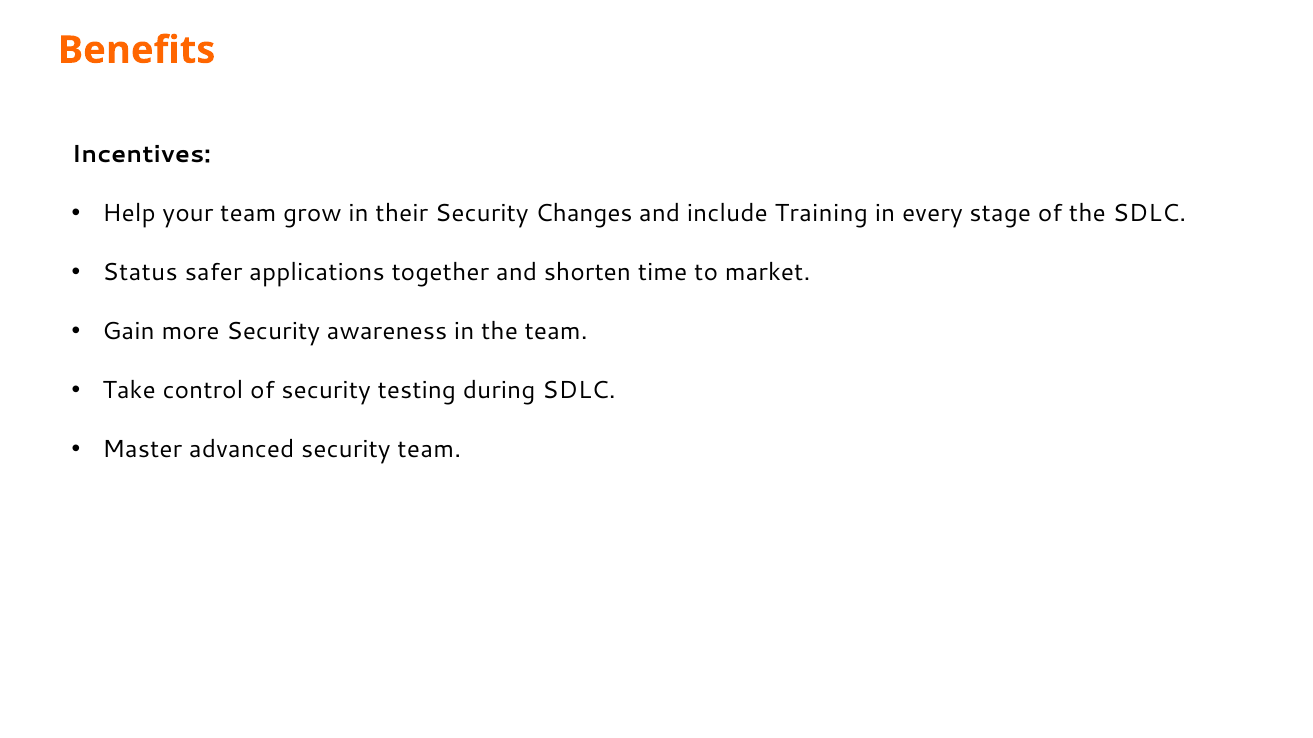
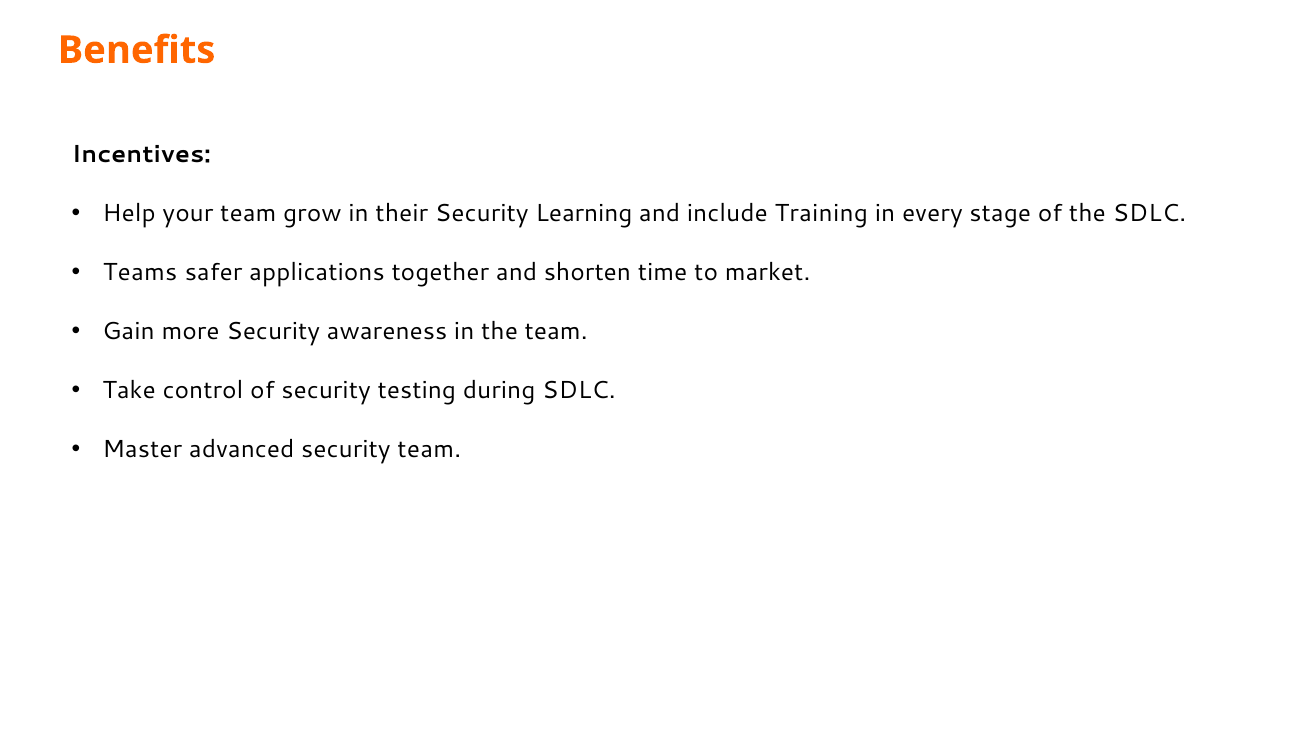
Changes: Changes -> Learning (584, 214)
Status: Status -> Teams (140, 273)
